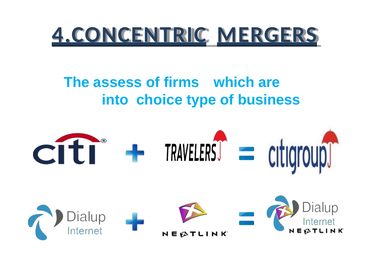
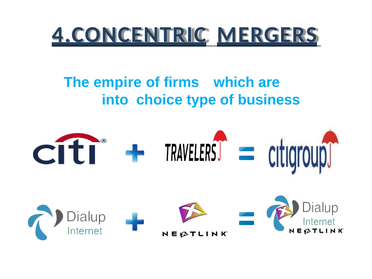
assess: assess -> empire (118, 82)
